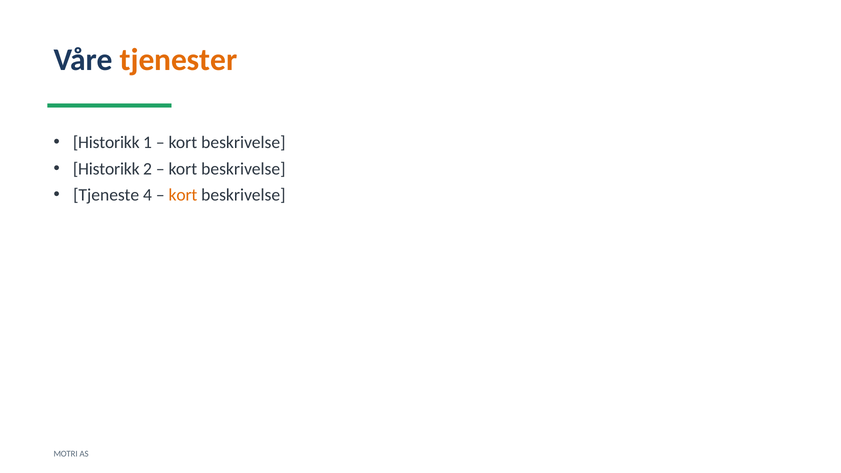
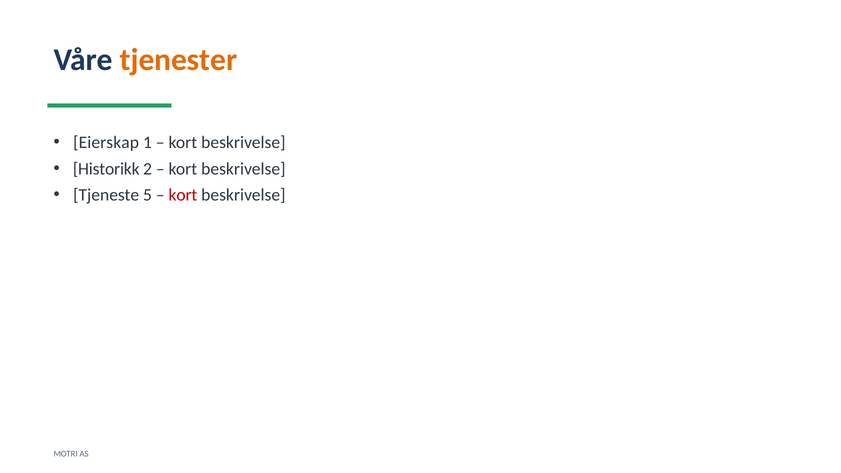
Historikk: Historikk -> Eierskap (106, 142)
4: 4 -> 5 (147, 195)
kort colour: orange -> red (183, 195)
